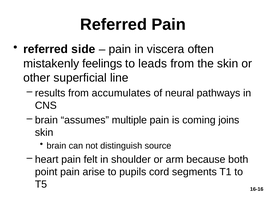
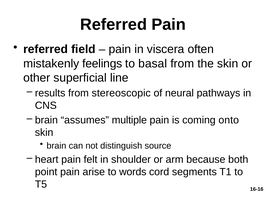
side: side -> field (83, 49)
leads: leads -> basal (153, 63)
accumulates: accumulates -> stereoscopic (121, 93)
joins: joins -> onto (229, 120)
pupils: pupils -> words (133, 171)
